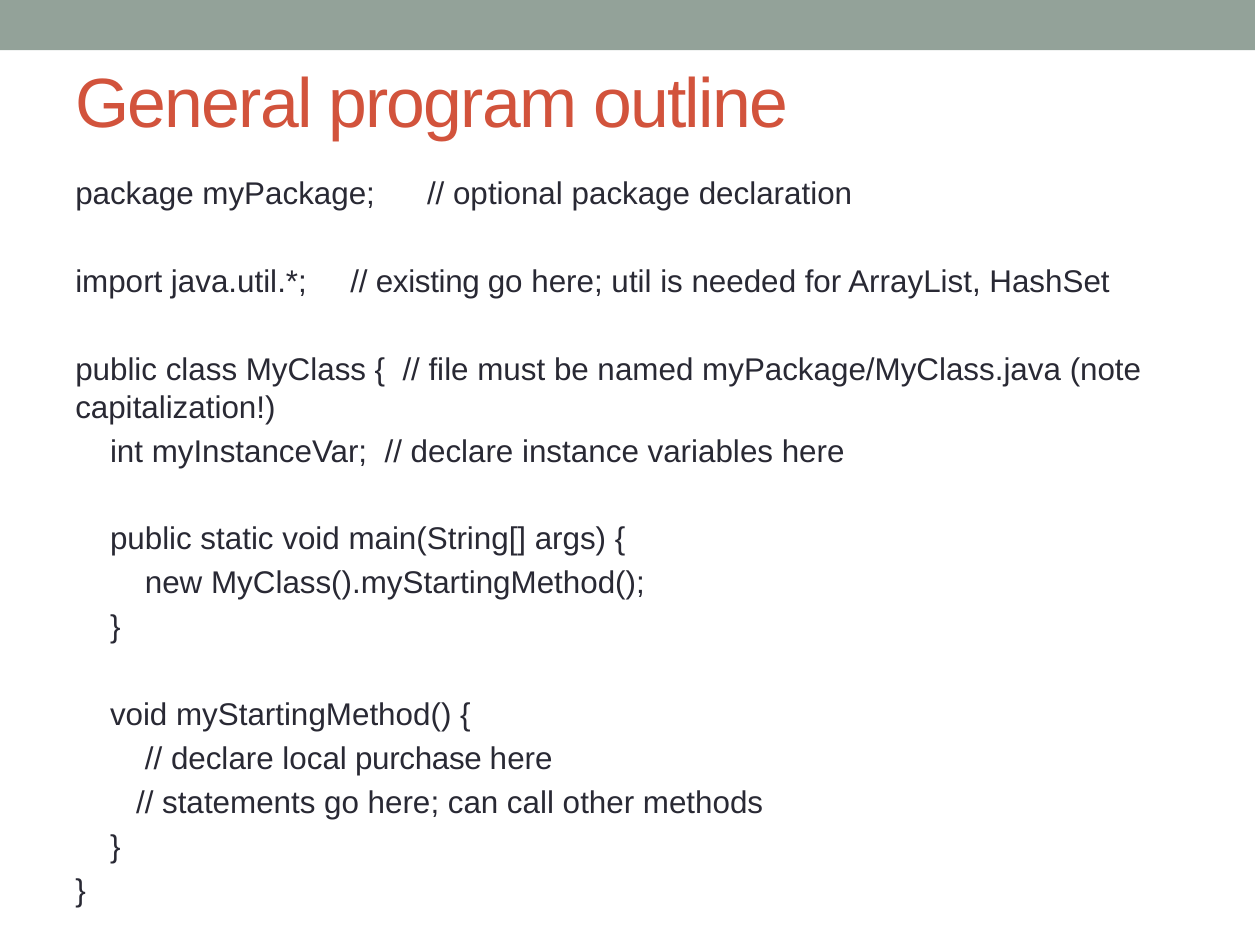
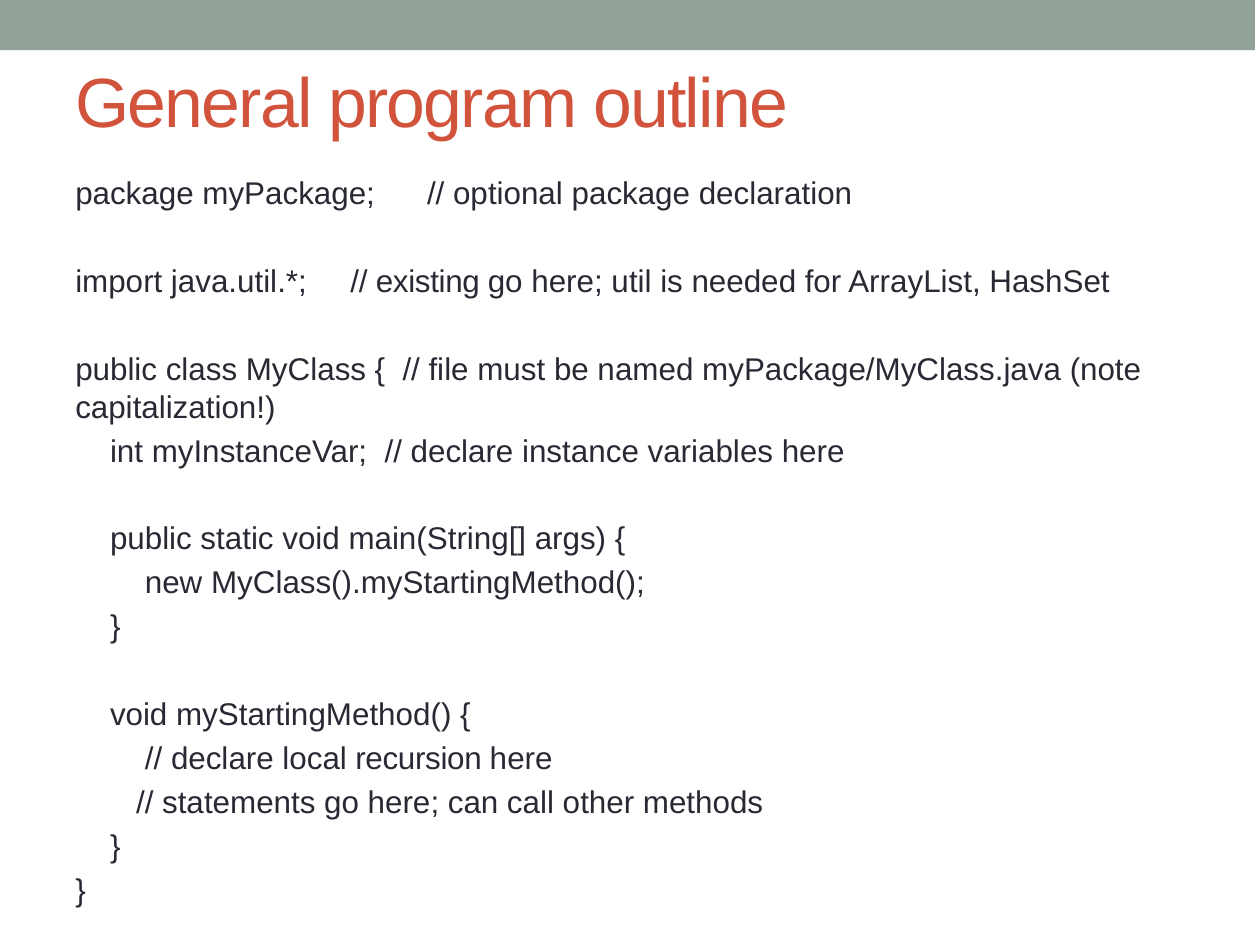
purchase: purchase -> recursion (419, 759)
